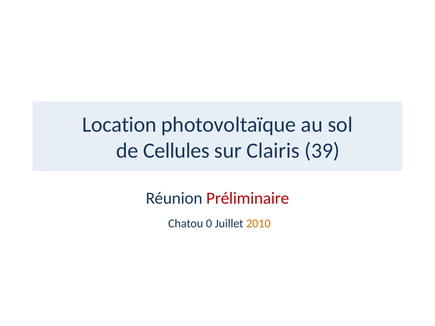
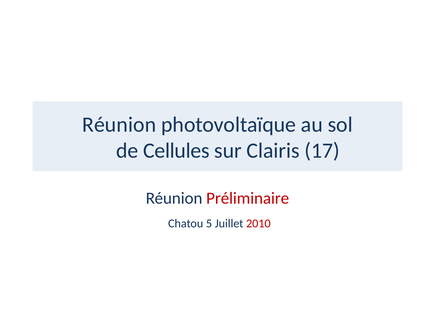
Location: Location -> Réunion (119, 125)
39: 39 -> 17 (322, 151)
0: 0 -> 5 (209, 224)
2010 colour: orange -> red (258, 224)
